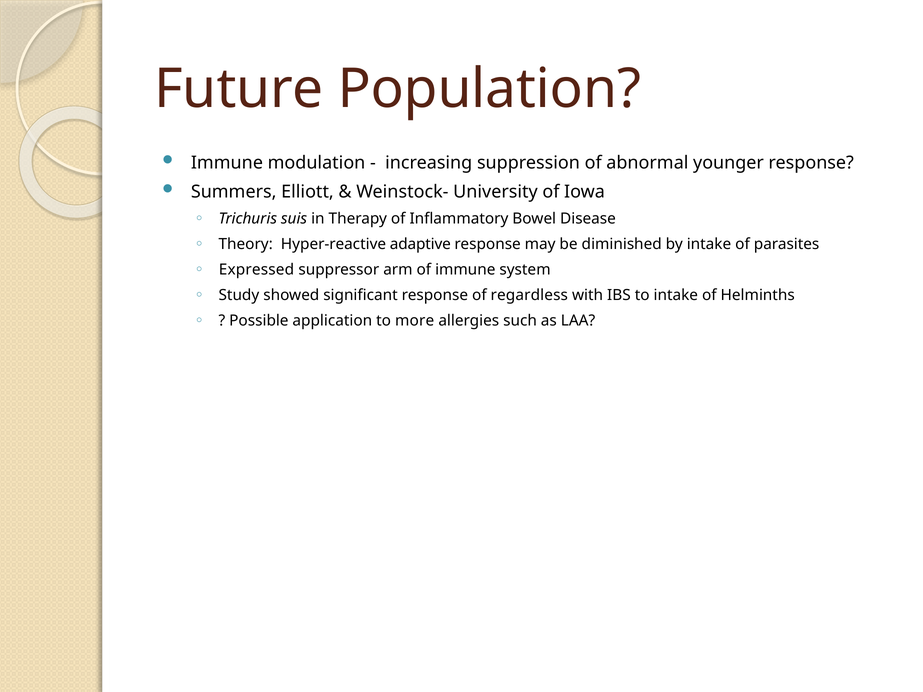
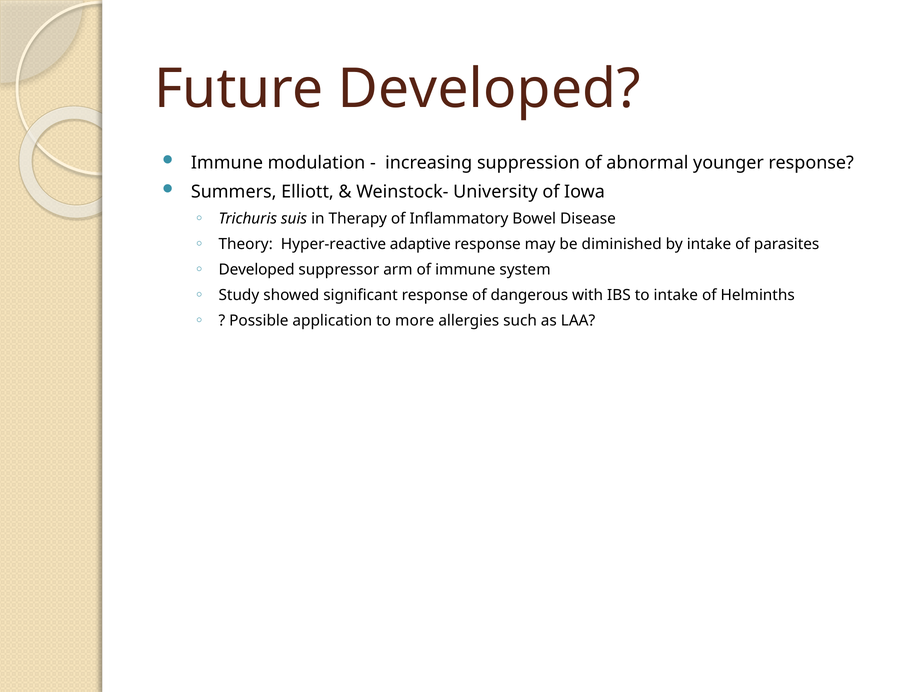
Future Population: Population -> Developed (489, 89)
Expressed: Expressed -> Developed (257, 270)
regardless: regardless -> dangerous (529, 295)
